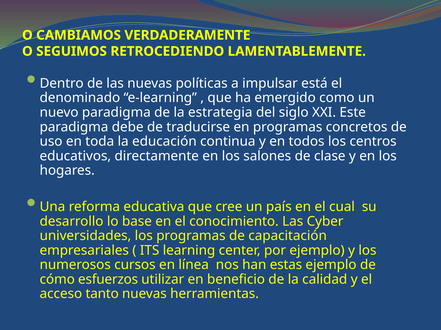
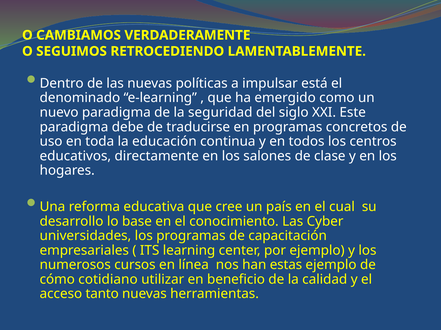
estrategia: estrategia -> seguridad (220, 113)
esfuerzos: esfuerzos -> cotidiano (108, 280)
